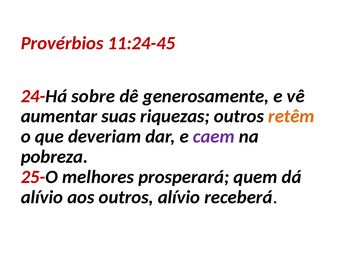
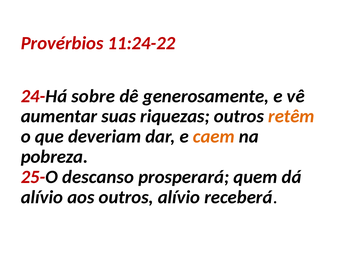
11:24-45: 11:24-45 -> 11:24-22 (142, 43)
caem colour: purple -> orange (214, 137)
melhores: melhores -> descanso (98, 177)
